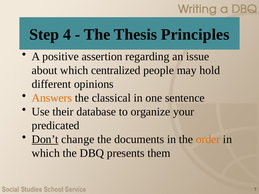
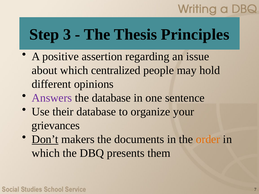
4: 4 -> 3 (67, 35)
Answers colour: orange -> purple (52, 98)
the classical: classical -> database (111, 98)
predicated: predicated -> grievances (56, 126)
change: change -> makers (78, 139)
